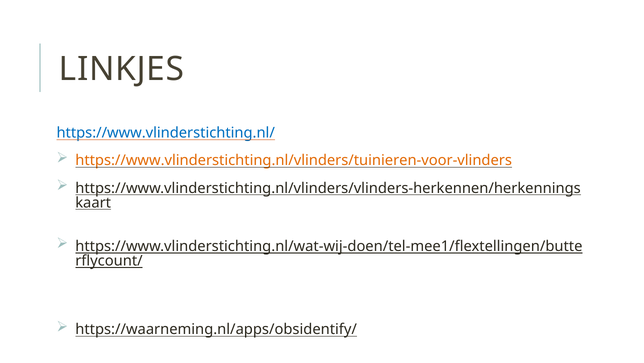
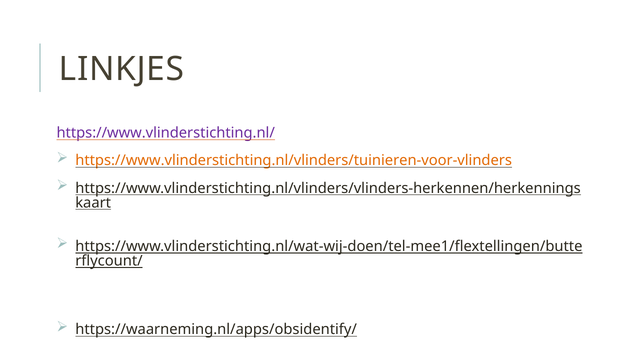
https://www.vlinderstichting.nl/ colour: blue -> purple (166, 133)
